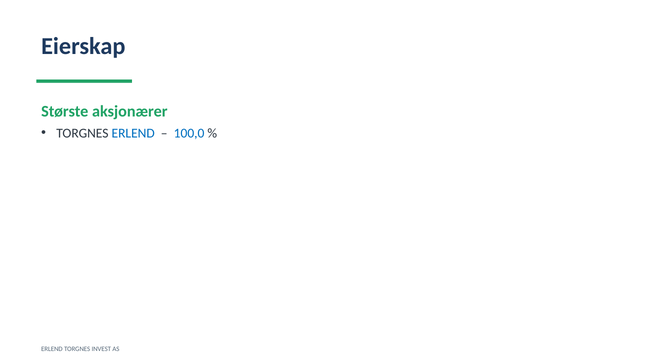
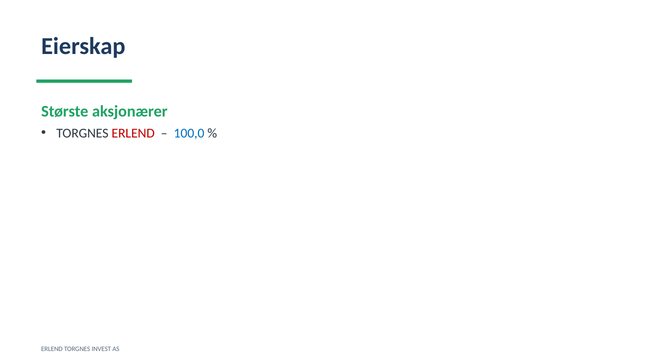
ERLEND colour: blue -> red (133, 133)
